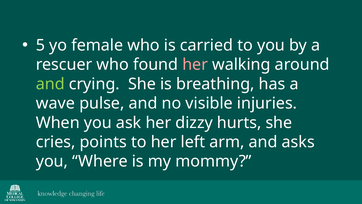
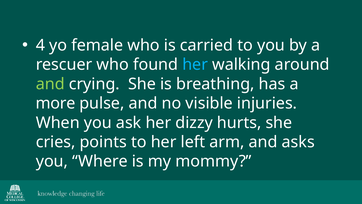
5: 5 -> 4 (40, 45)
her colour: pink -> light blue (195, 65)
wave: wave -> more (56, 103)
